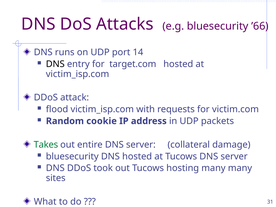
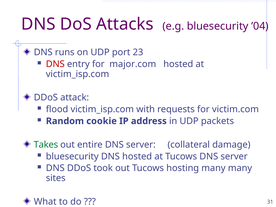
’66: ’66 -> ’04 (260, 26)
14: 14 -> 23 (138, 52)
DNS colour: black -> red (55, 64)
target.com: target.com -> major.com (133, 64)
